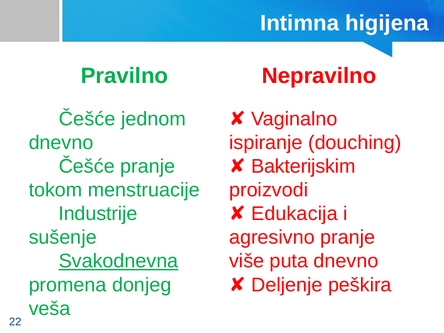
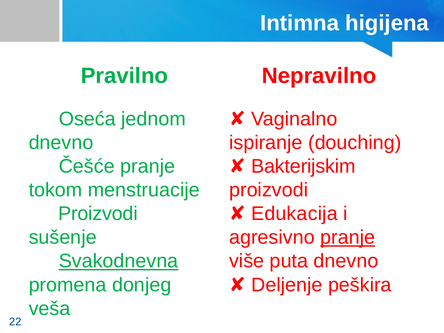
Češće: Češće -> Oseća (87, 119)
Industrije: Industrije -> Proizvodi (98, 214)
pranje underline: none -> present (348, 237)
